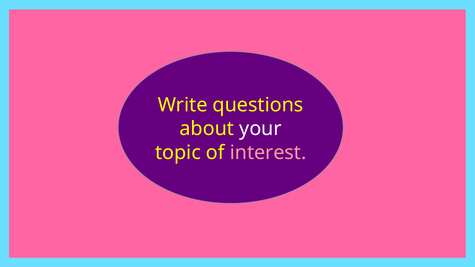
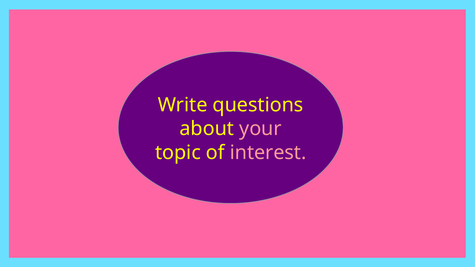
your colour: white -> pink (260, 129)
